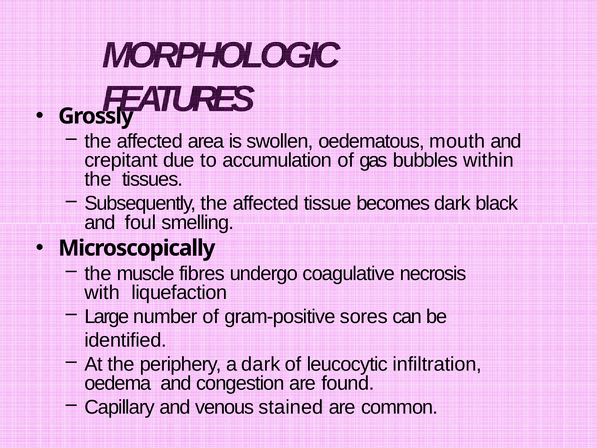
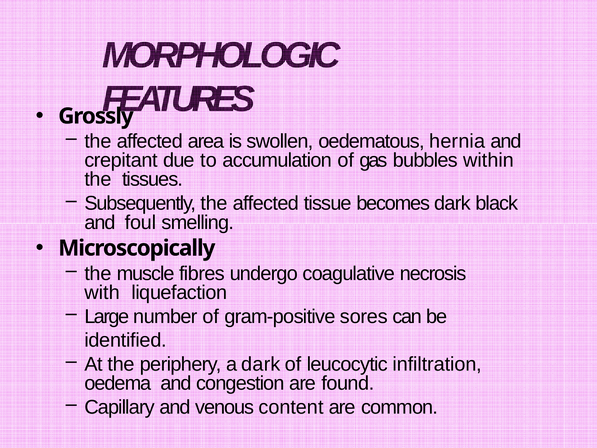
mouth: mouth -> hernia (457, 141)
stained: stained -> content (291, 407)
